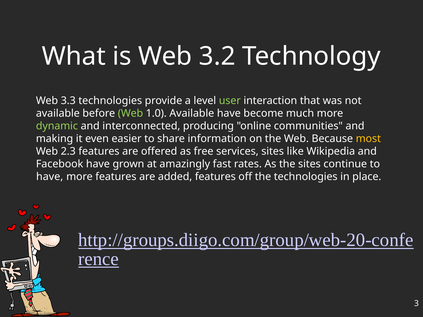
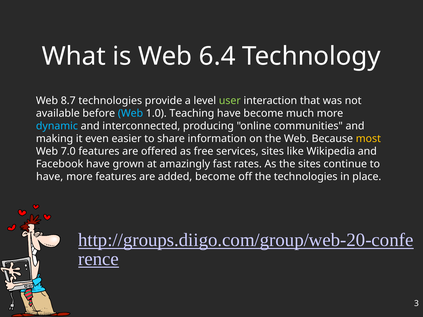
3.2: 3.2 -> 6.4 (217, 56)
3.3: 3.3 -> 8.7 (68, 101)
Web colour: light green -> light blue (130, 114)
1.0 Available: Available -> Teaching (192, 114)
dynamic colour: light green -> light blue (57, 126)
2.3: 2.3 -> 7.0 (68, 152)
added features: features -> become (215, 177)
